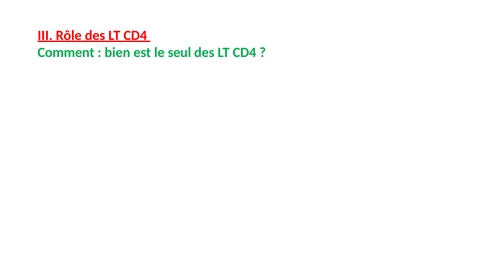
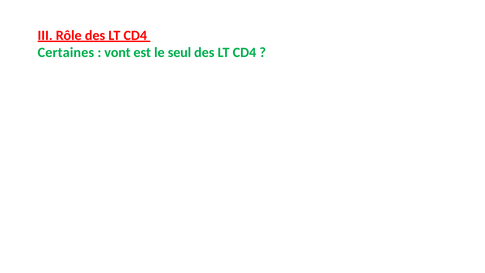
Comment: Comment -> Certaines (66, 52)
bien: bien -> vont (117, 52)
